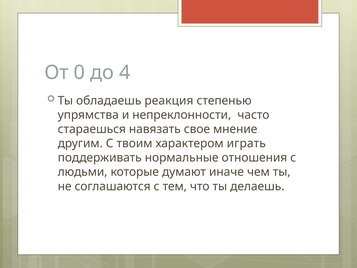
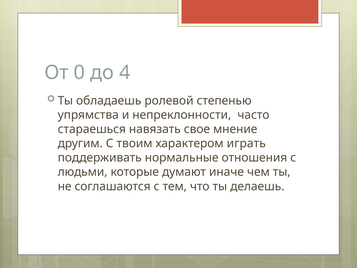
реакция: реакция -> ролевой (169, 100)
